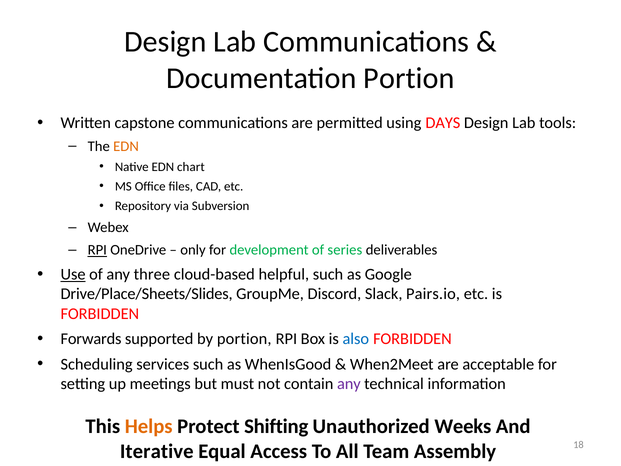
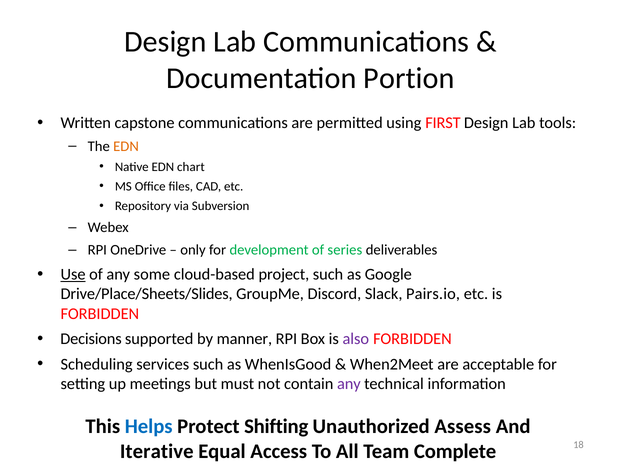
DAYS: DAYS -> FIRST (443, 123)
RPI underline: present -> none (97, 250)
three: three -> some (152, 274)
helpful: helpful -> project (284, 274)
Forwards: Forwards -> Decisions (91, 339)
by portion: portion -> manner (244, 339)
also colour: blue -> purple (356, 339)
Helps colour: orange -> blue (149, 426)
Weeks: Weeks -> Assess (463, 426)
Assembly: Assembly -> Complete (455, 451)
